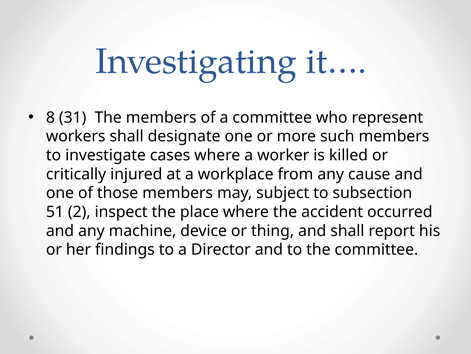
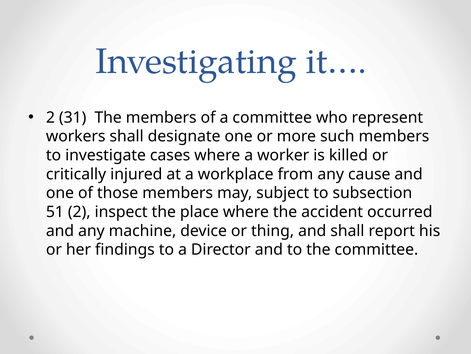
8: 8 -> 2 (50, 117)
